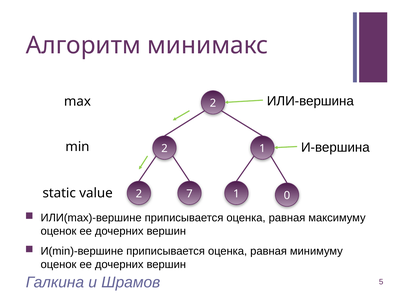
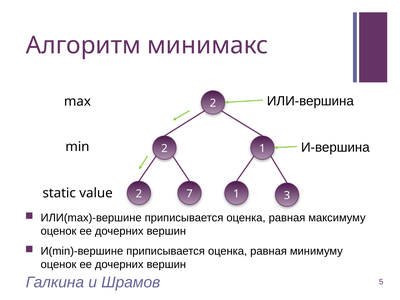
0: 0 -> 3 (287, 195)
